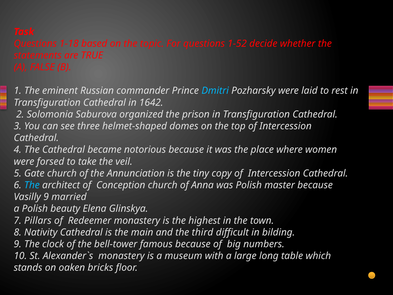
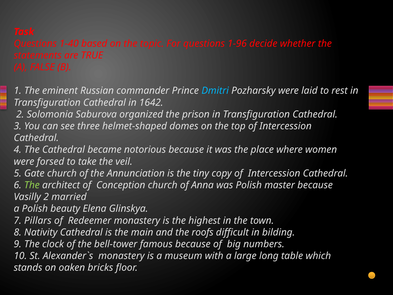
1-18: 1-18 -> 1-40 (69, 43)
1-52: 1-52 -> 1-96 (237, 43)
The colour: light blue -> light green (32, 185)
Vasilly 9: 9 -> 2 (46, 197)
third: third -> roofs (203, 232)
